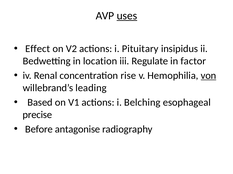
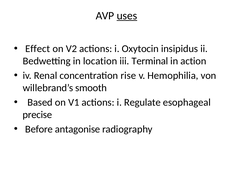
Pituitary: Pituitary -> Oxytocin (140, 49)
Regulate: Regulate -> Terminal (150, 61)
factor: factor -> action (193, 61)
von underline: present -> none (209, 76)
leading: leading -> smooth (91, 88)
Belching: Belching -> Regulate (142, 103)
